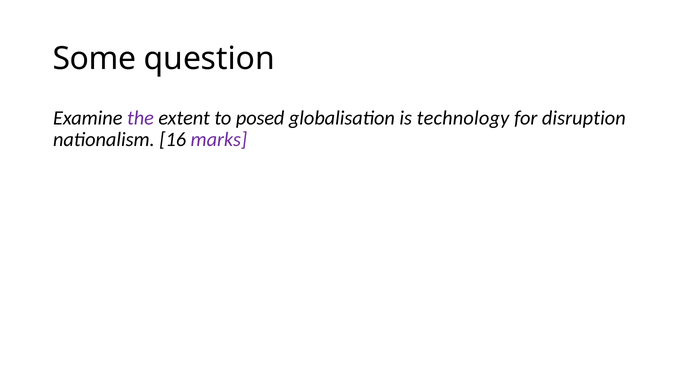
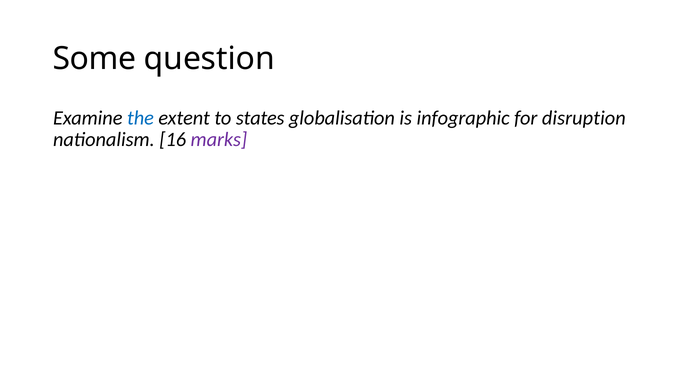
the colour: purple -> blue (140, 118)
posed: posed -> states (260, 118)
technology: technology -> infographic (463, 118)
